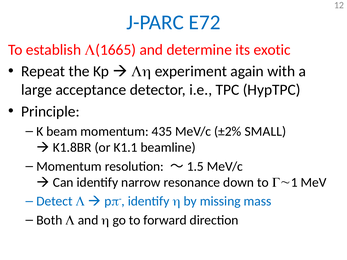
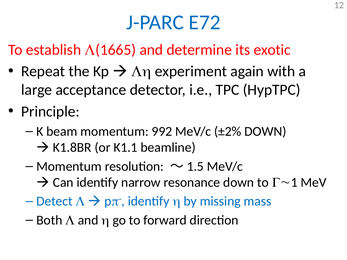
435: 435 -> 992 (162, 131)
±2% SMALL: SMALL -> DOWN (265, 131)
